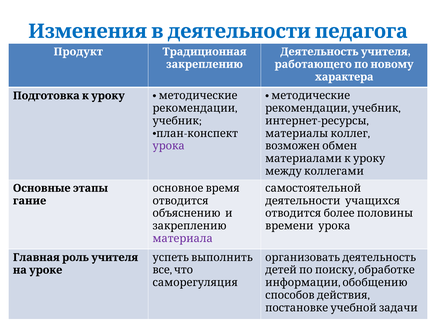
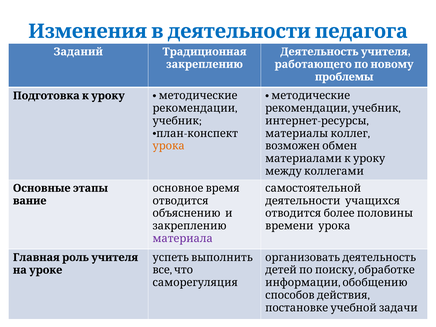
Продукт: Продукт -> Заданий (78, 52)
характера: характера -> проблемы (344, 77)
урока colour: purple -> orange (169, 146)
гание: гание -> вание (30, 201)
